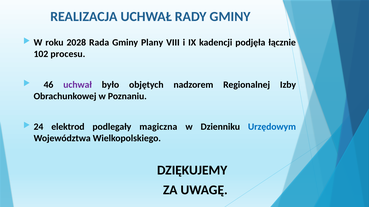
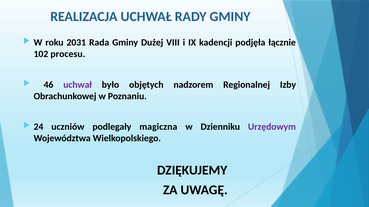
2028: 2028 -> 2031 (76, 43)
Plany: Plany -> Dużej (152, 43)
elektrod: elektrod -> uczniów (68, 127)
Urzędowym colour: blue -> purple (272, 127)
